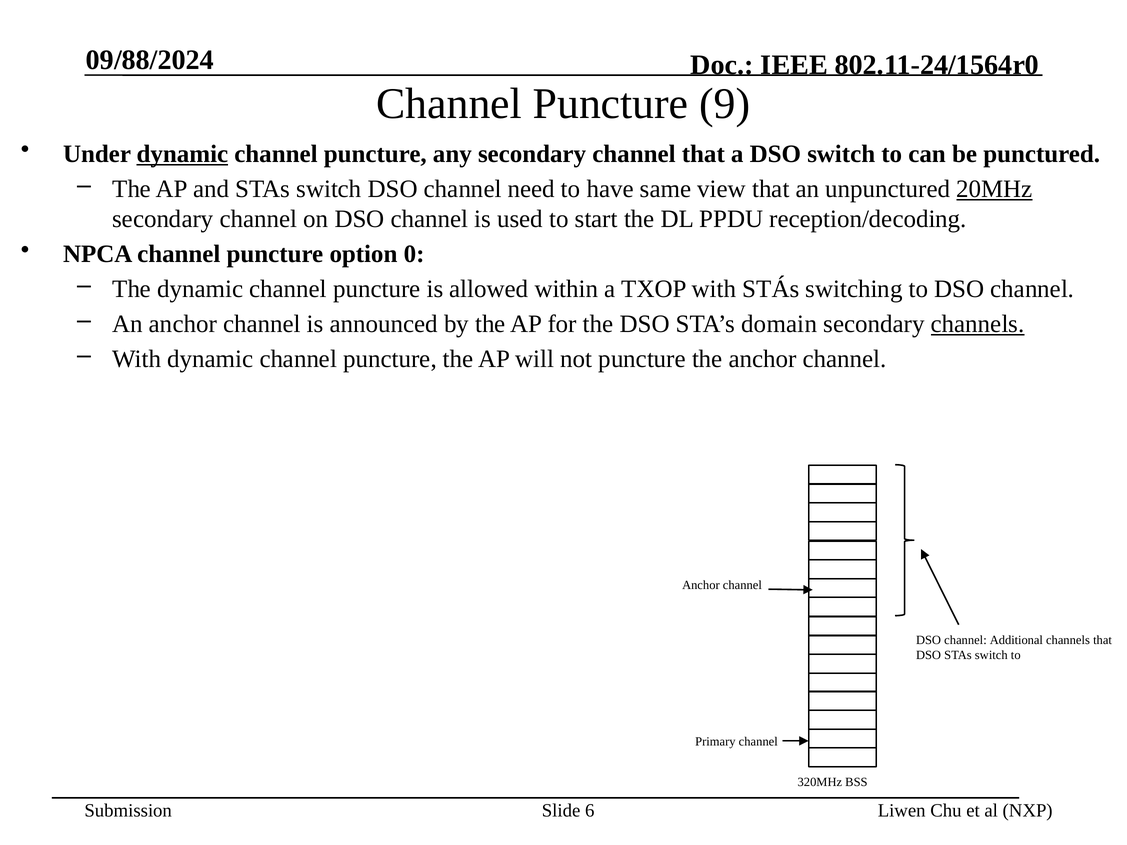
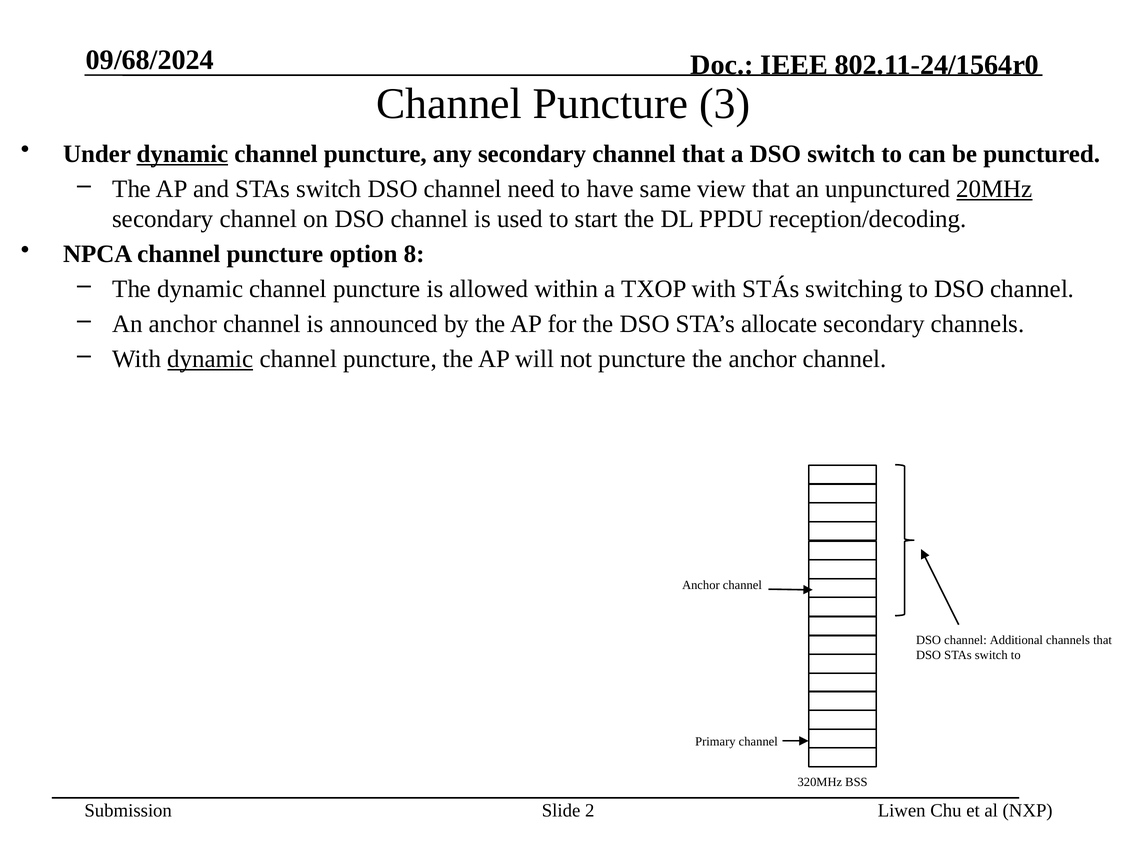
09/88/2024: 09/88/2024 -> 09/68/2024 (150, 60)
9: 9 -> 3 (725, 104)
0: 0 -> 8 (414, 254)
domain: domain -> allocate (779, 324)
channels underline: present -> none (978, 324)
dynamic underline: none -> present (210, 359)
6: 6 -> 2 (590, 811)
